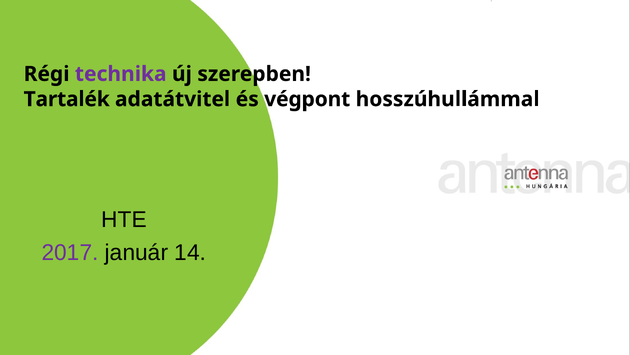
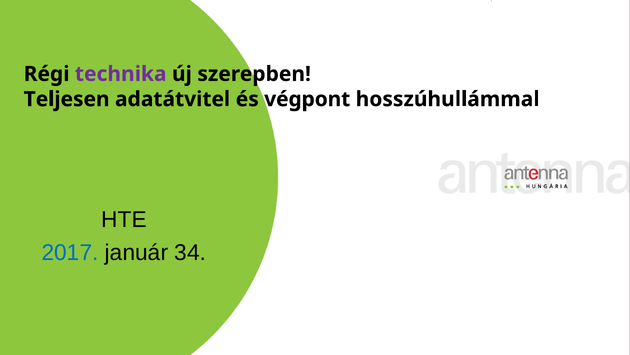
Tartalék: Tartalék -> Teljesen (67, 99)
2017 colour: purple -> blue (70, 252)
14: 14 -> 34 (190, 252)
